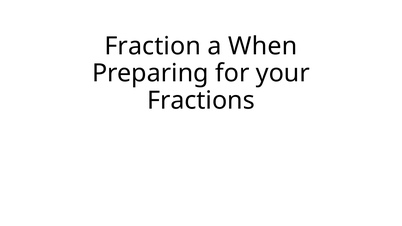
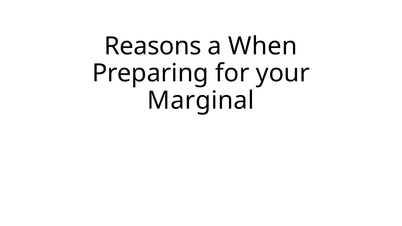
Fraction: Fraction -> Reasons (153, 46)
Fractions: Fractions -> Marginal (201, 100)
